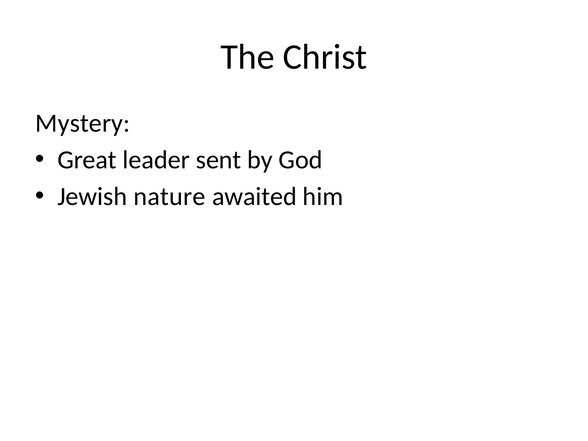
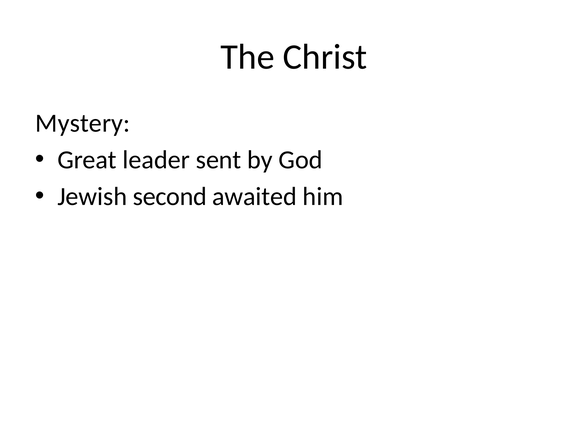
nature: nature -> second (170, 197)
